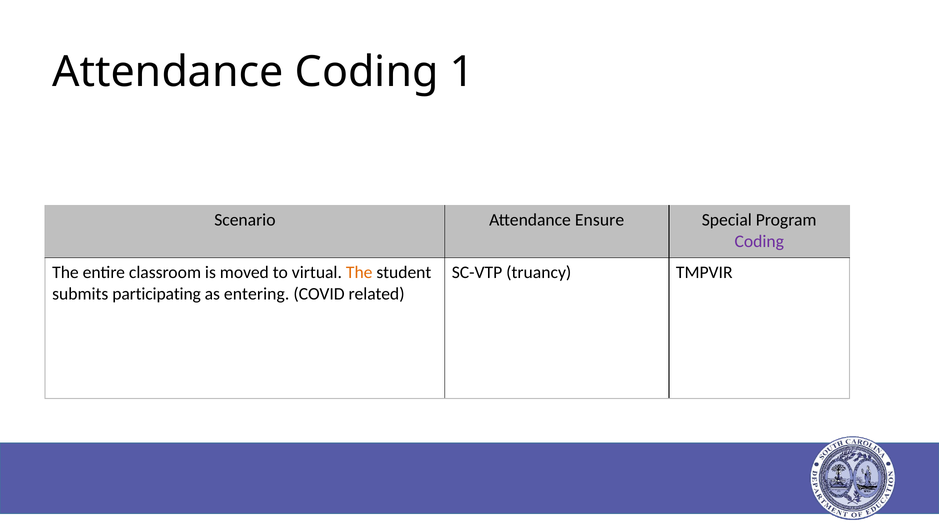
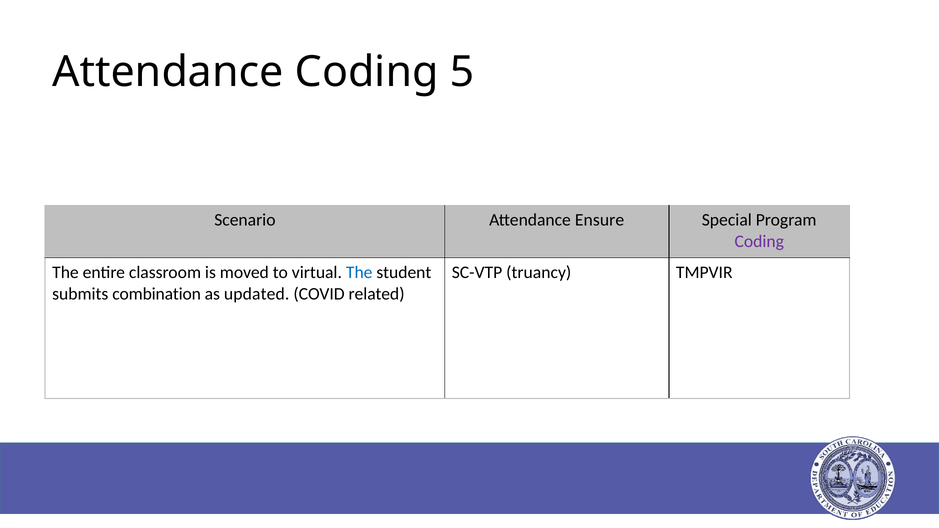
1: 1 -> 5 (462, 72)
The colour: orange -> blue (359, 272)
participating: participating -> combination (157, 294)
entering: entering -> updated (257, 294)
